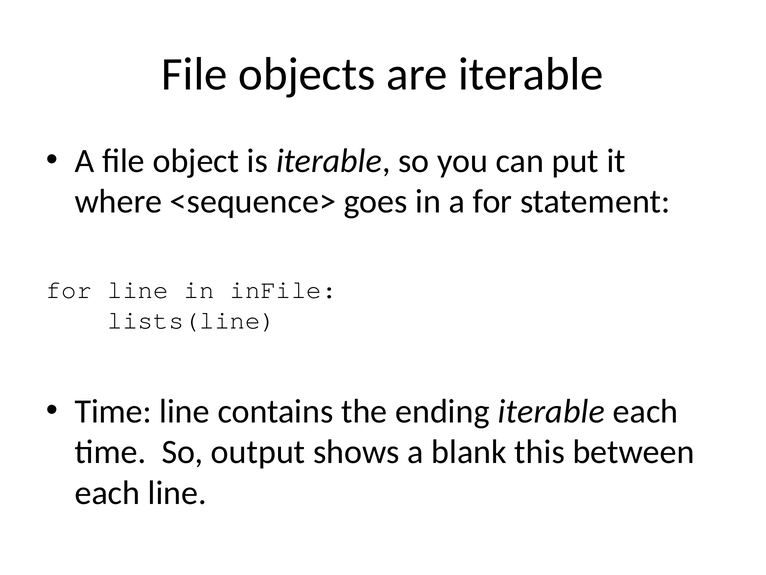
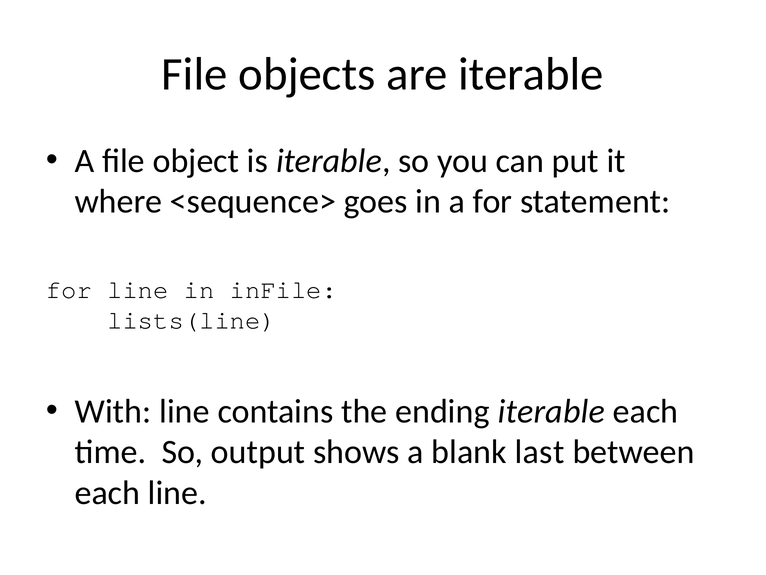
Time: Time -> With (113, 411)
this: this -> last (539, 452)
